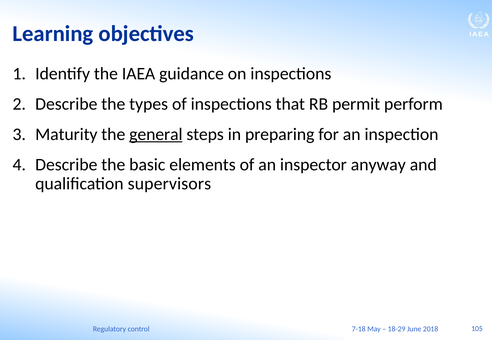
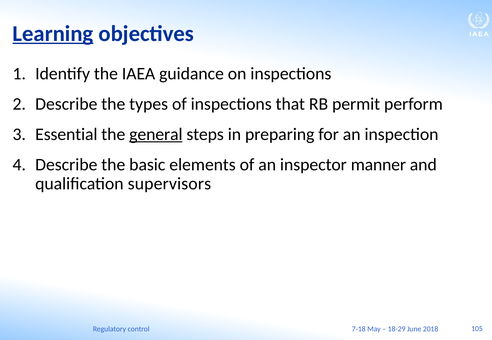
Learning underline: none -> present (53, 34)
Maturity: Maturity -> Essential (66, 135)
anyway: anyway -> manner (378, 165)
